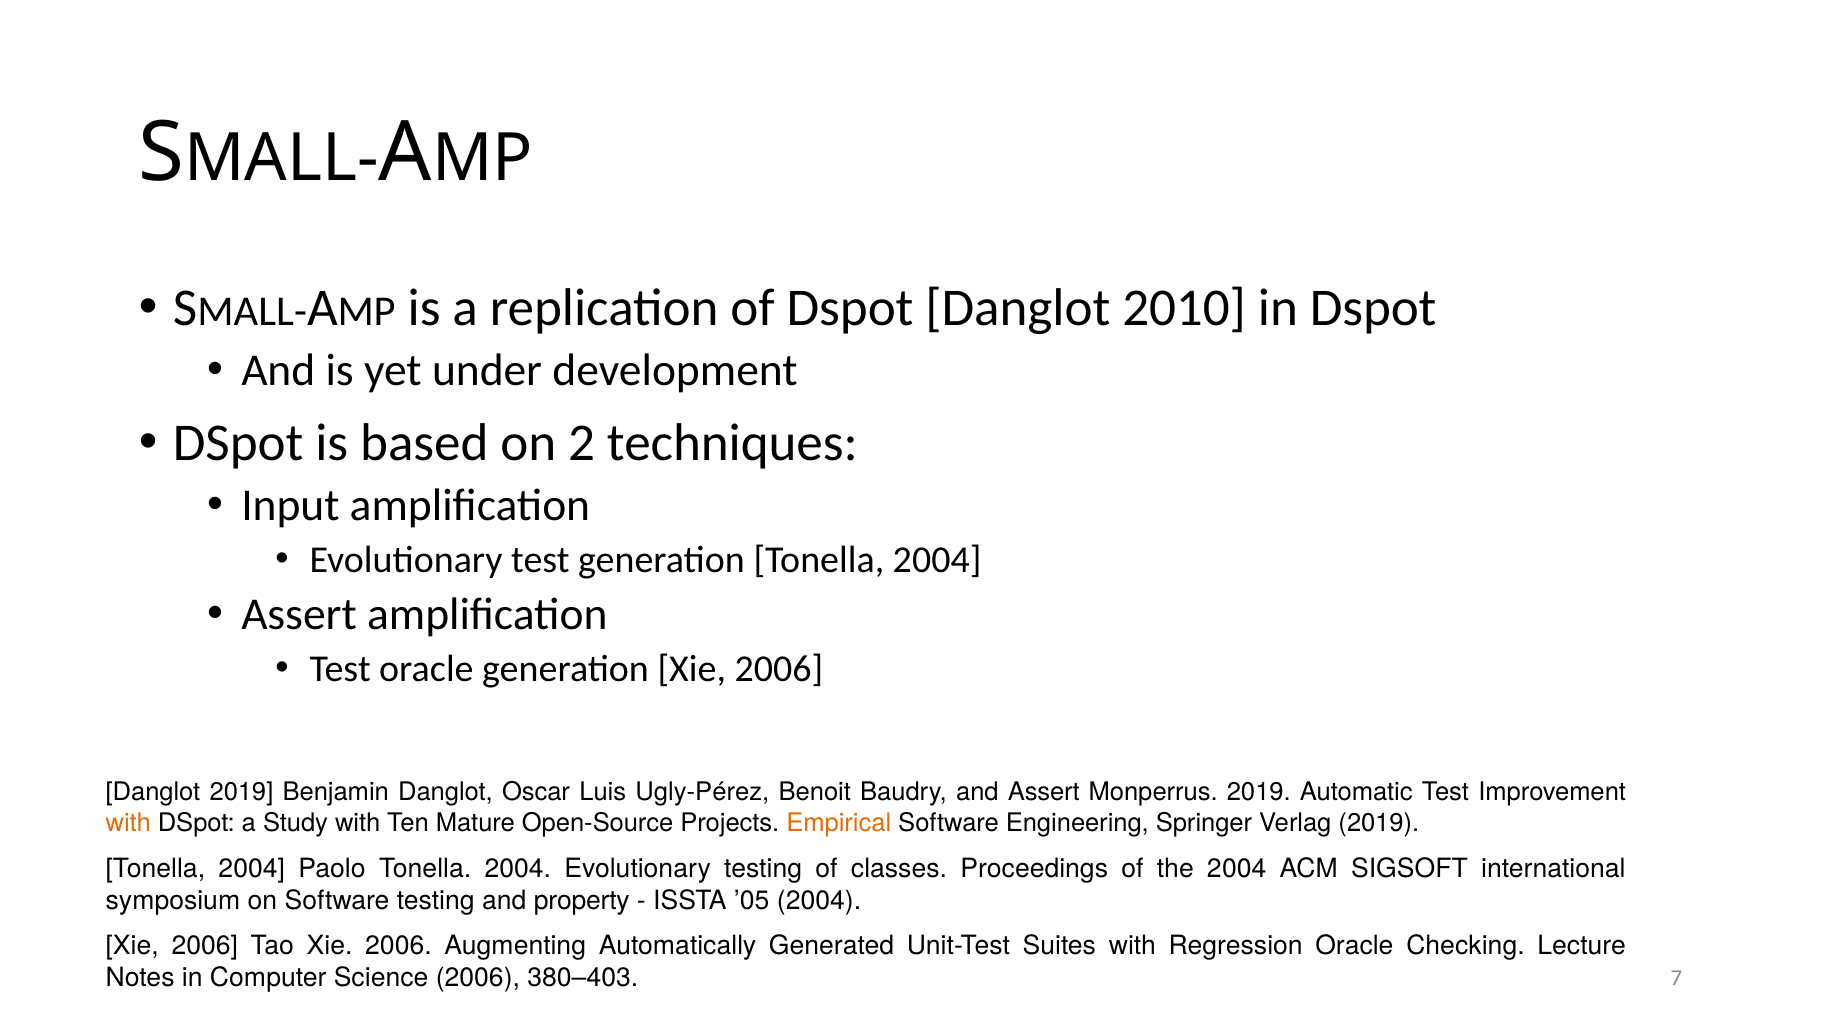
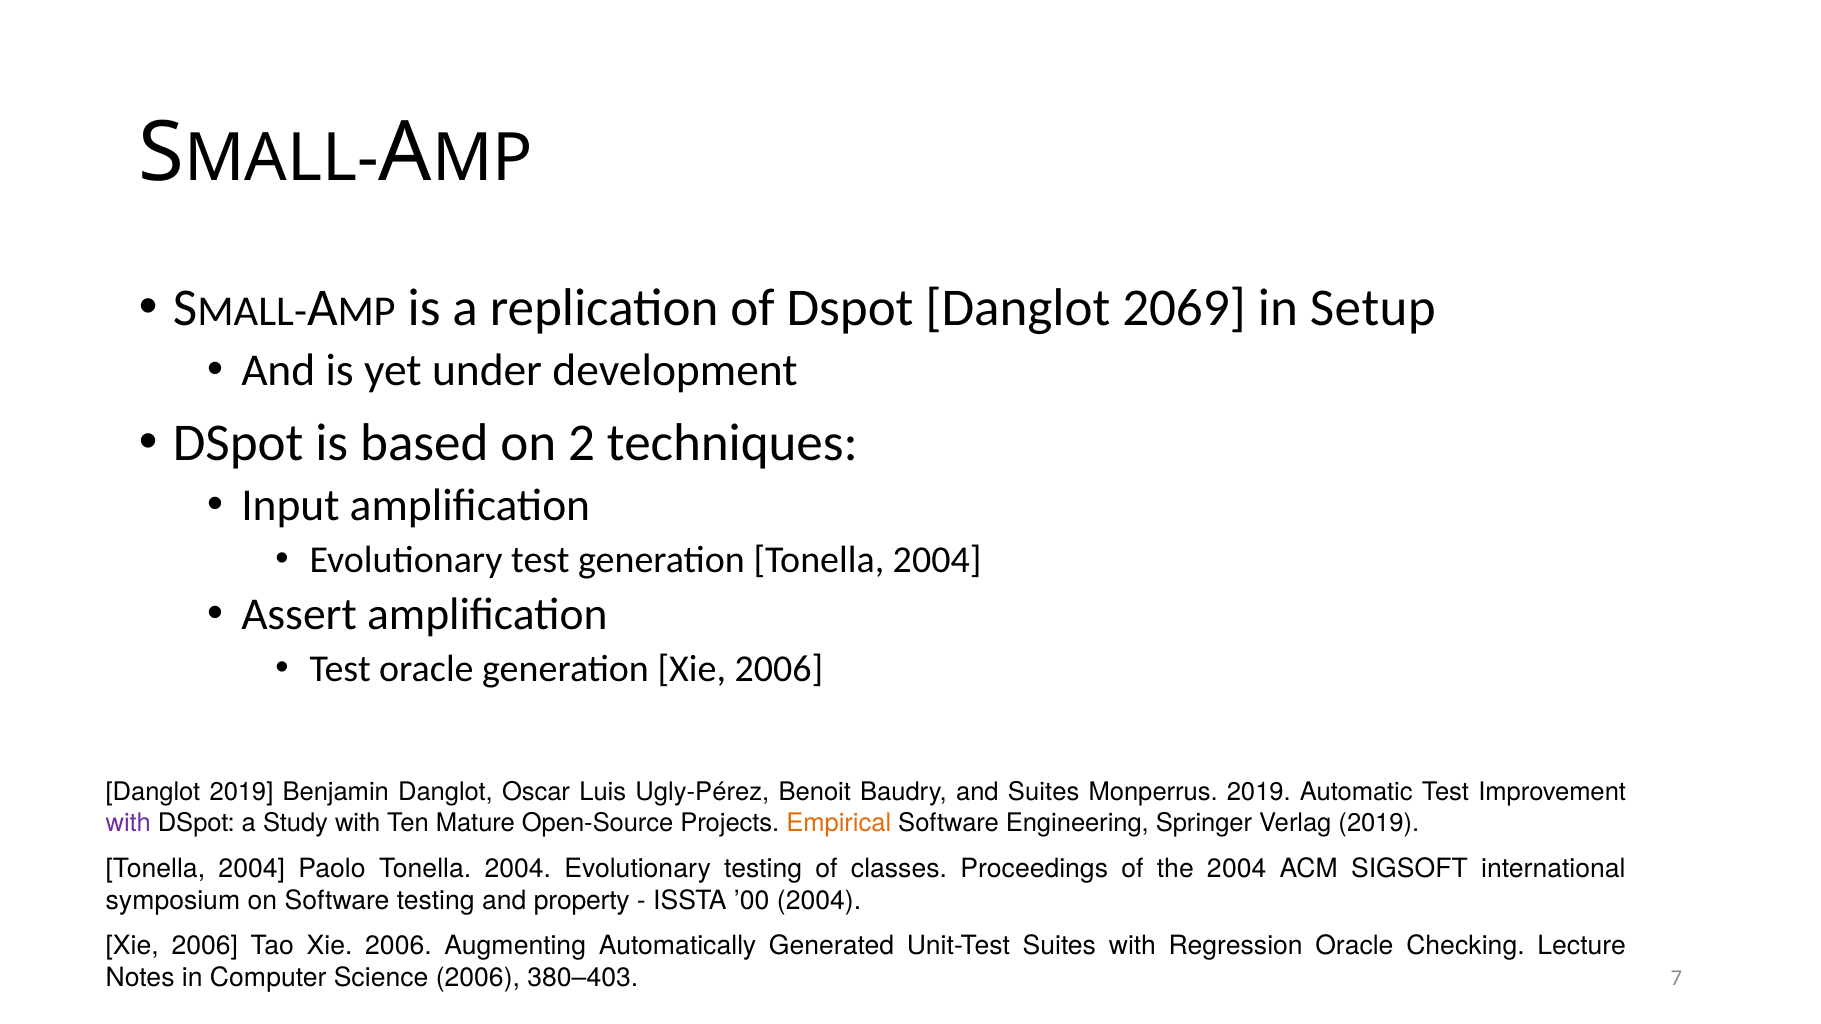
2010: 2010 -> 2069 (1184, 308)
in Dspot: Dspot -> Setup (1373, 308)
and Assert: Assert -> Suites (1044, 792)
with colour: orange -> purple (128, 823)
’05: ’05 -> ’00 (752, 901)
